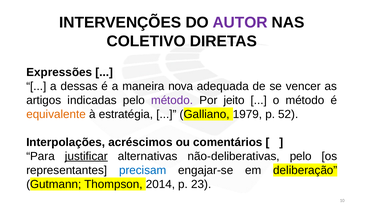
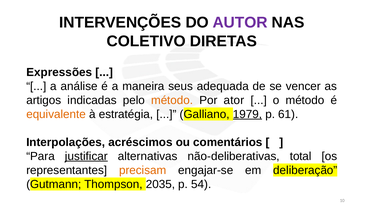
dessas: dessas -> análise (79, 86)
nova: nova -> seus (181, 86)
método colour: purple -> orange (172, 100)
jeito: jeito -> ator (234, 100)
1979 underline: none -> present (247, 114)
52: 52 -> 61 (288, 114)
não-deliberativas pelo: pelo -> total (301, 156)
precisam colour: blue -> orange (143, 170)
2014: 2014 -> 2035 (160, 184)
23: 23 -> 54 (201, 184)
